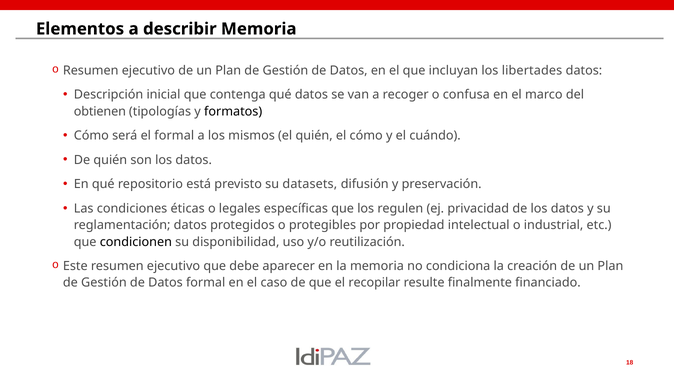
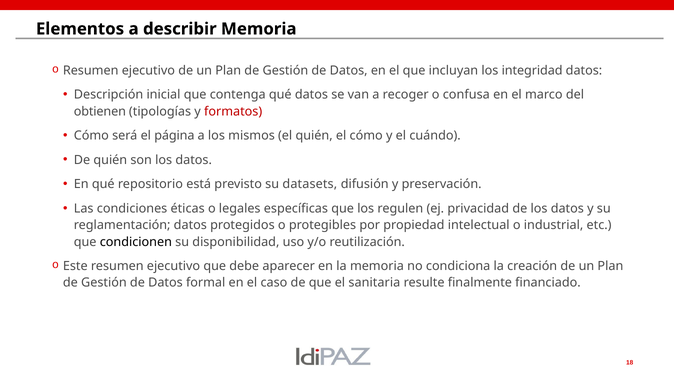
libertades: libertades -> integridad (532, 71)
formatos colour: black -> red (233, 112)
el formal: formal -> página (174, 136)
recopilar: recopilar -> sanitaria (374, 283)
